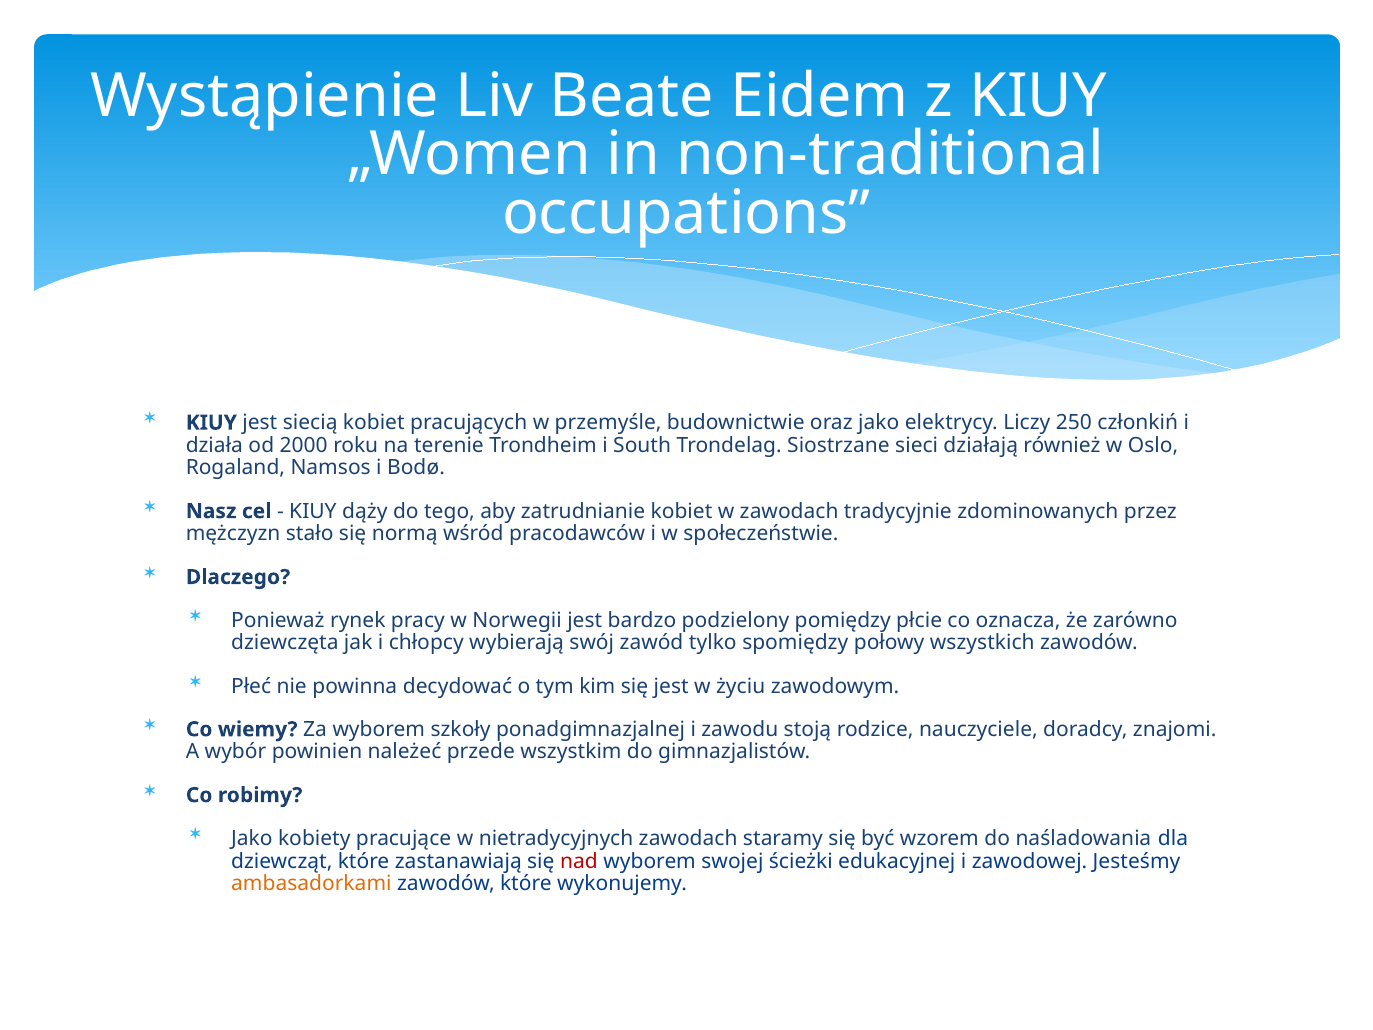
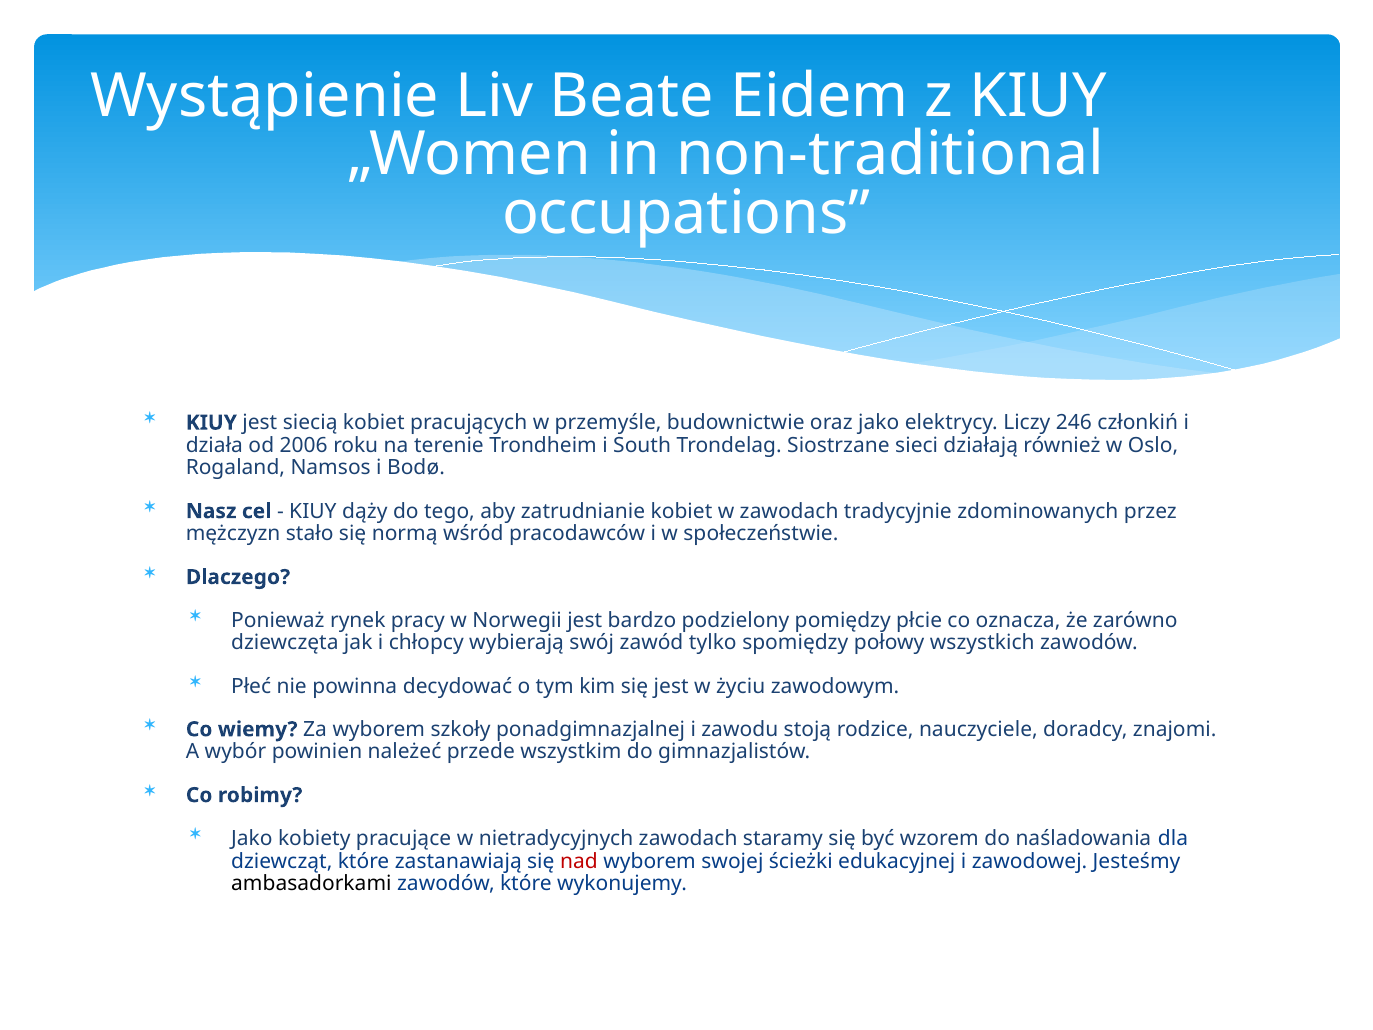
250: 250 -> 246 (1074, 423)
2000: 2000 -> 2006 (304, 445)
ambasadorkami colour: orange -> black (311, 884)
